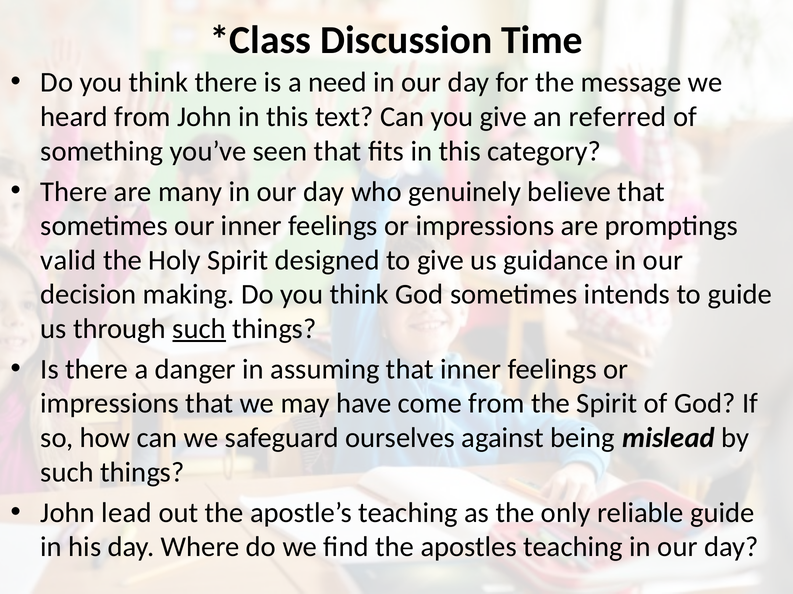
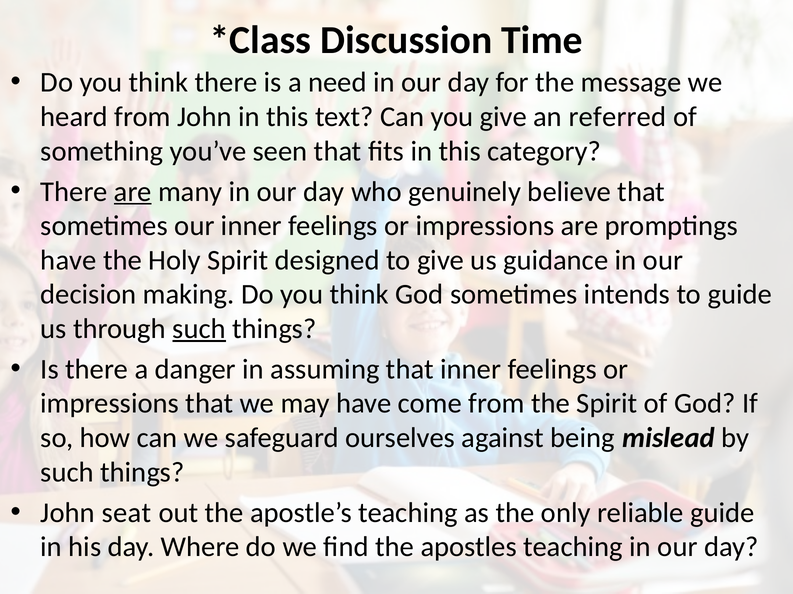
are underline: none -> present (133, 192)
valid: valid -> have (68, 261)
lead: lead -> seat (126, 513)
